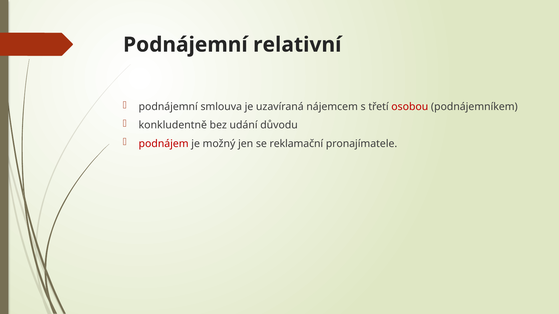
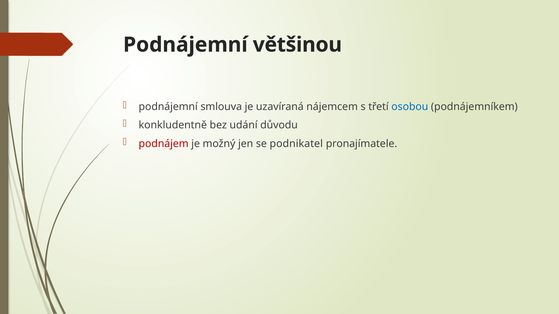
relativní: relativní -> většinou (297, 45)
osobou colour: red -> blue (410, 107)
reklamační: reklamační -> podnikatel (296, 144)
